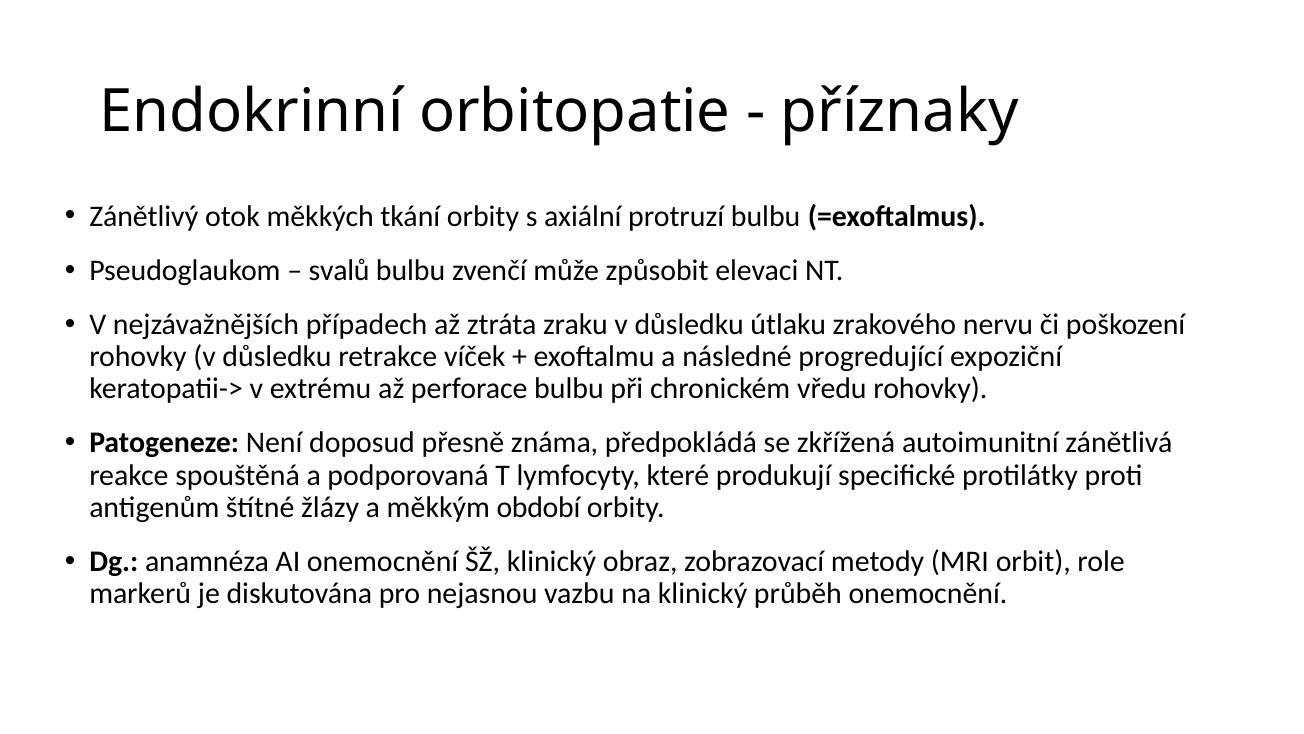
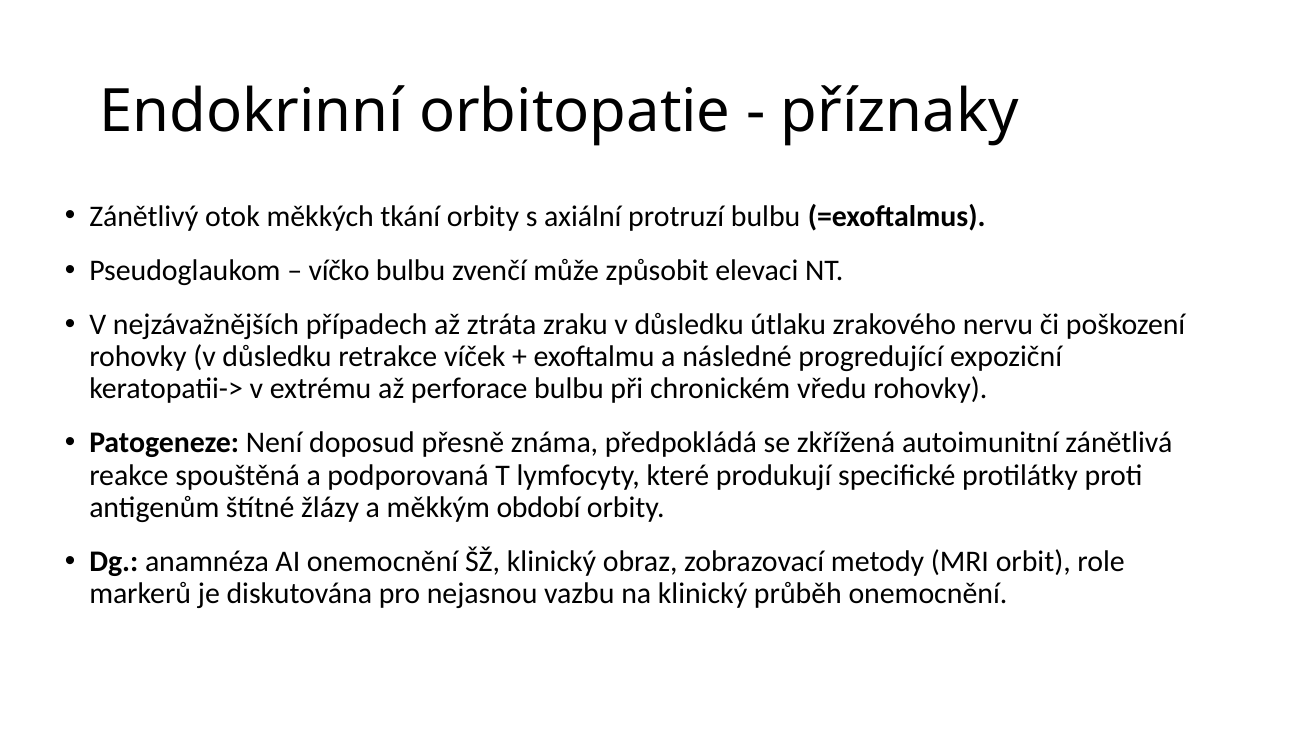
svalů: svalů -> víčko (339, 270)
